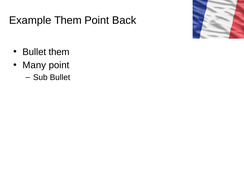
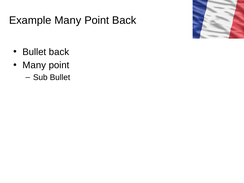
Example Them: Them -> Many (68, 20)
Bullet them: them -> back (59, 52)
